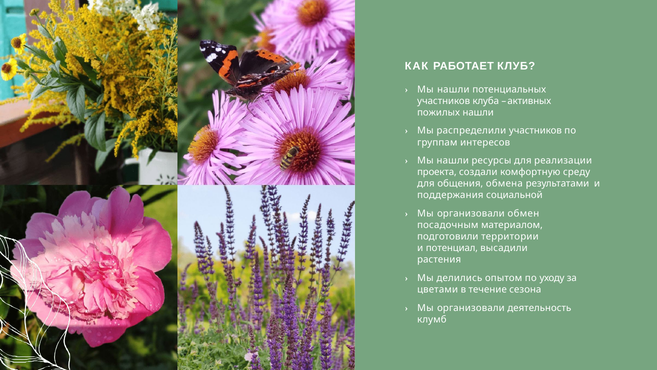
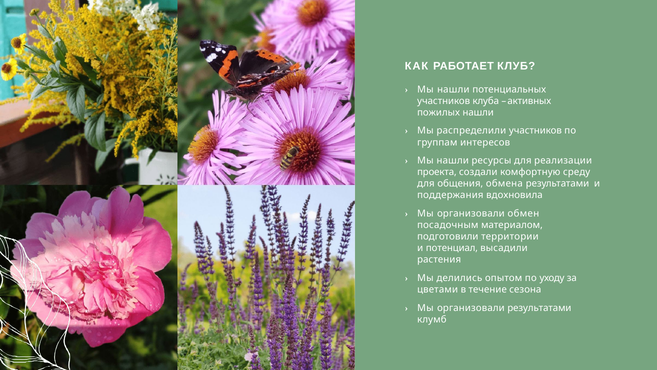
социальной: социальной -> вдохновила (514, 195)
организовали деятельность: деятельность -> результатами (539, 308)
